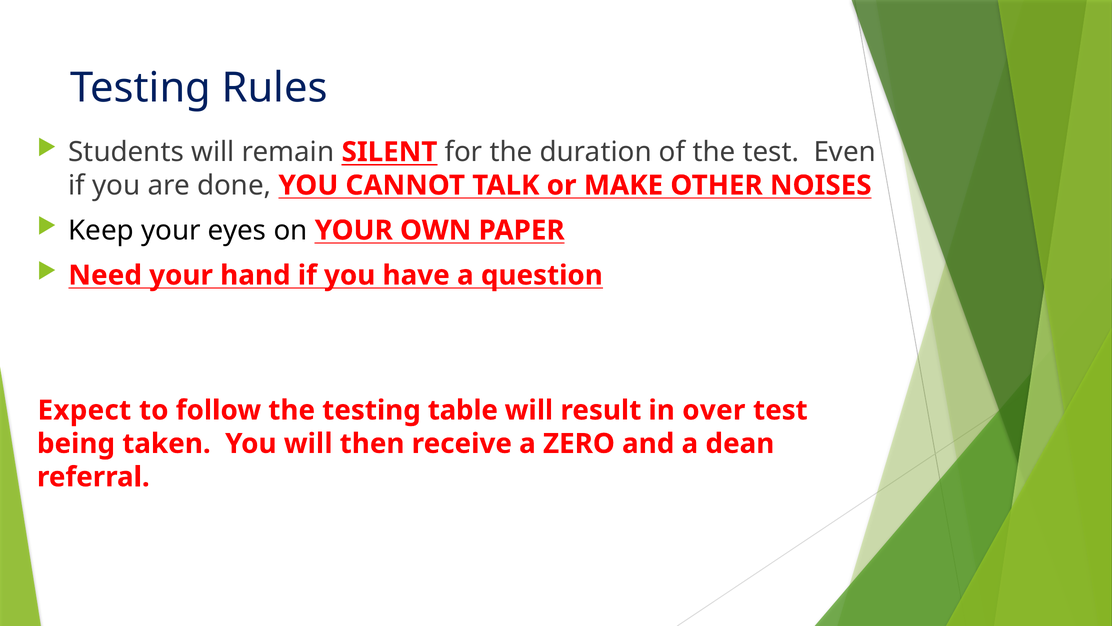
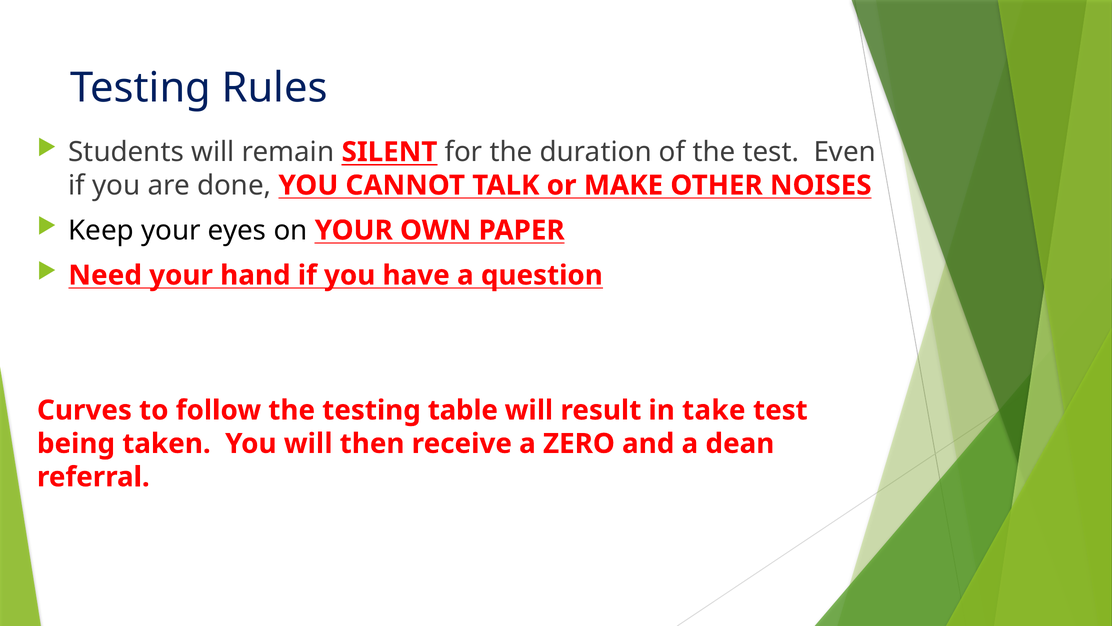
Expect: Expect -> Curves (84, 410)
over: over -> take (714, 410)
